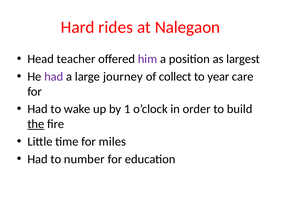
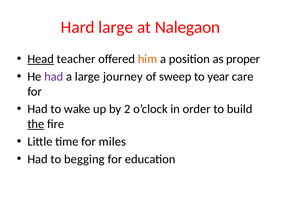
Hard rides: rides -> large (116, 27)
Head underline: none -> present (41, 59)
him colour: purple -> orange (148, 59)
largest: largest -> proper (243, 59)
collect: collect -> sweep (175, 76)
1: 1 -> 2 (127, 109)
number: number -> begging (84, 159)
